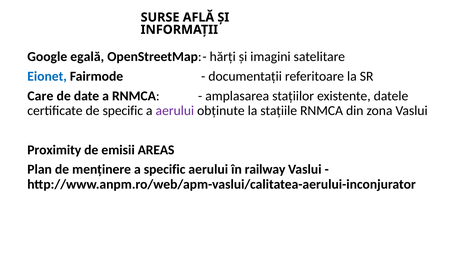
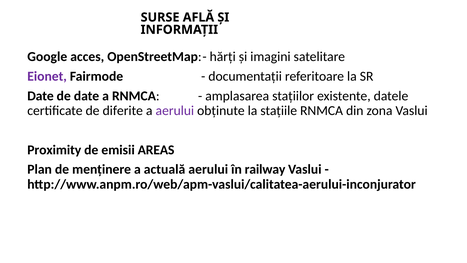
egală: egală -> acces (87, 57)
Eionet colour: blue -> purple (47, 76)
Care: Care -> Date (41, 96)
de specific: specific -> diferite (123, 111)
a specific: specific -> actuală (165, 169)
